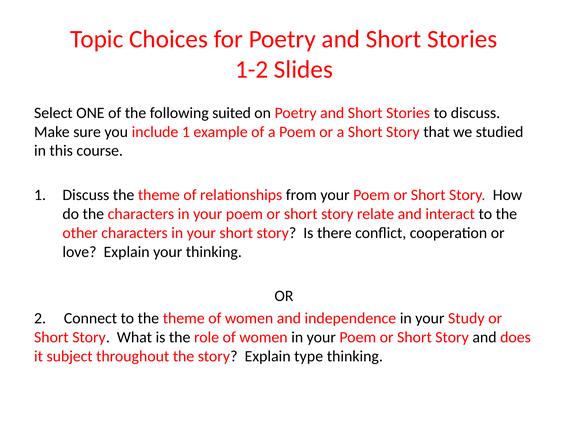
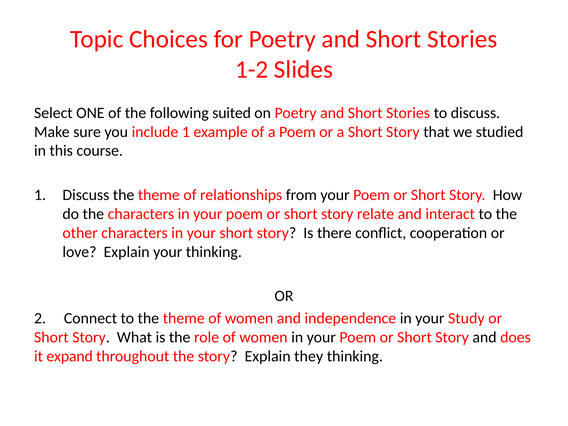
subject: subject -> expand (70, 356)
type: type -> they (309, 356)
